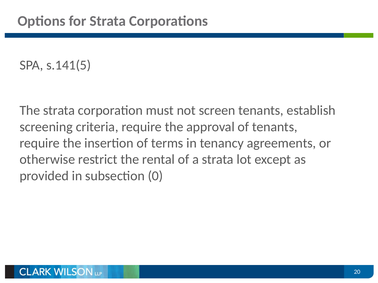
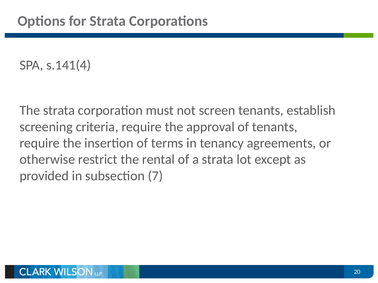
s.141(5: s.141(5 -> s.141(4 (69, 65)
0: 0 -> 7 (155, 176)
